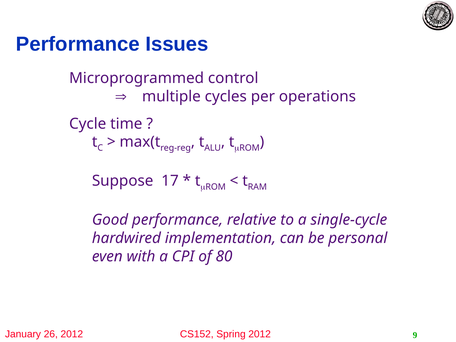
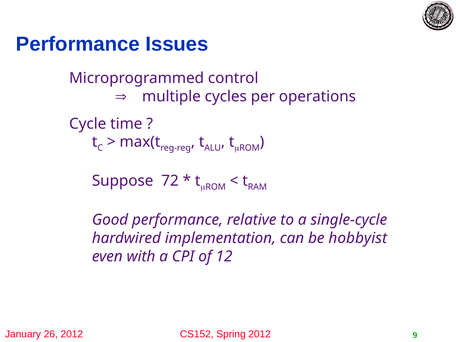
17: 17 -> 72 (170, 181)
personal: personal -> hobbyist (358, 238)
80: 80 -> 12 (224, 256)
